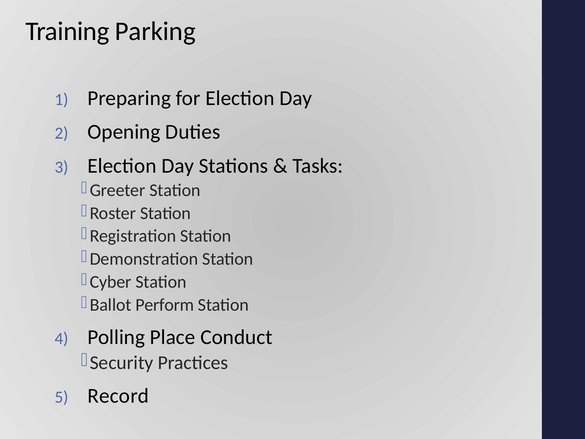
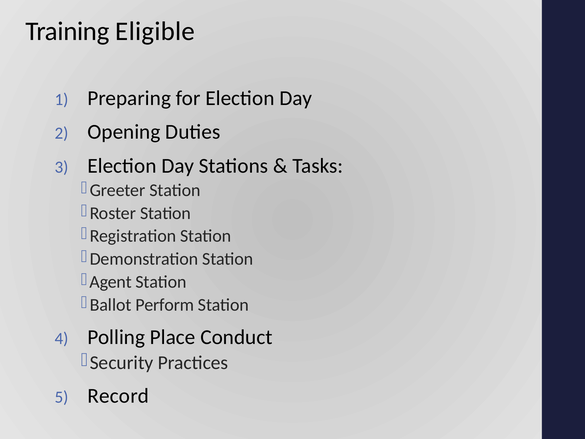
Parking: Parking -> Eligible (155, 31)
Cyber: Cyber -> Agent (111, 282)
